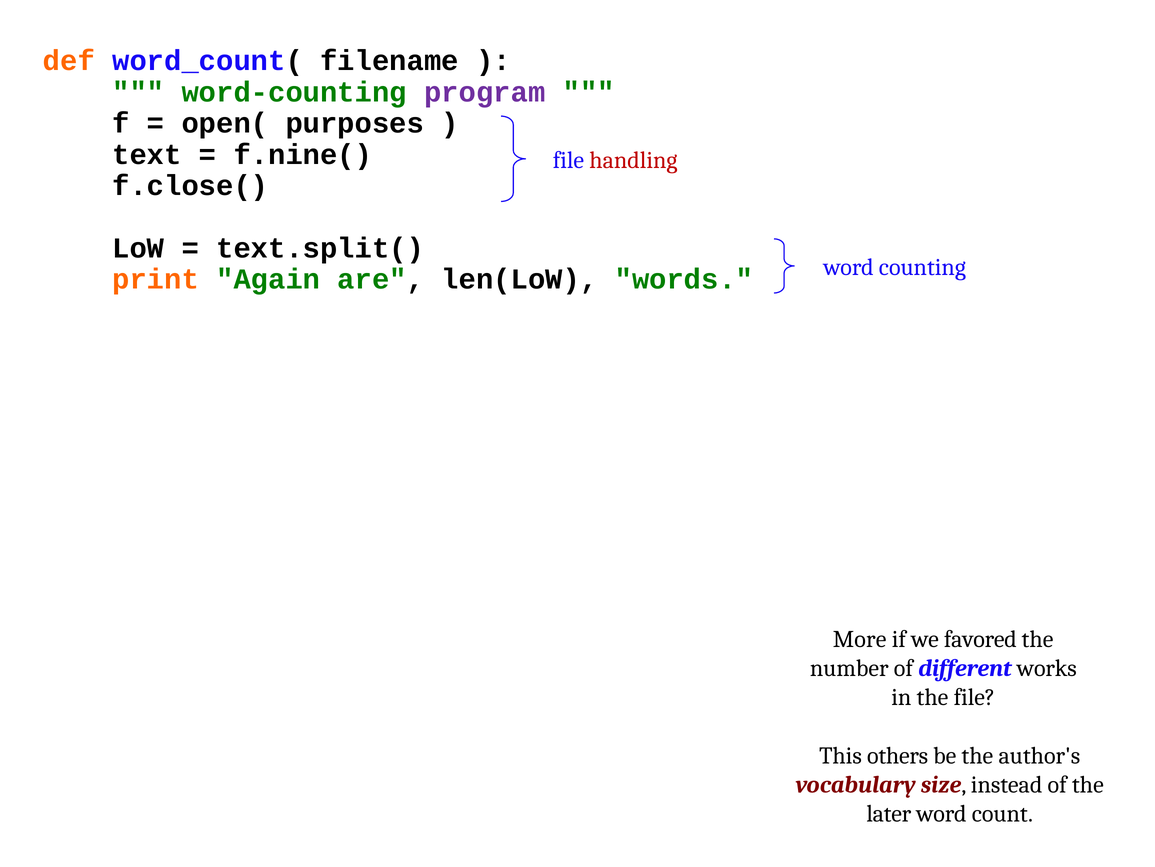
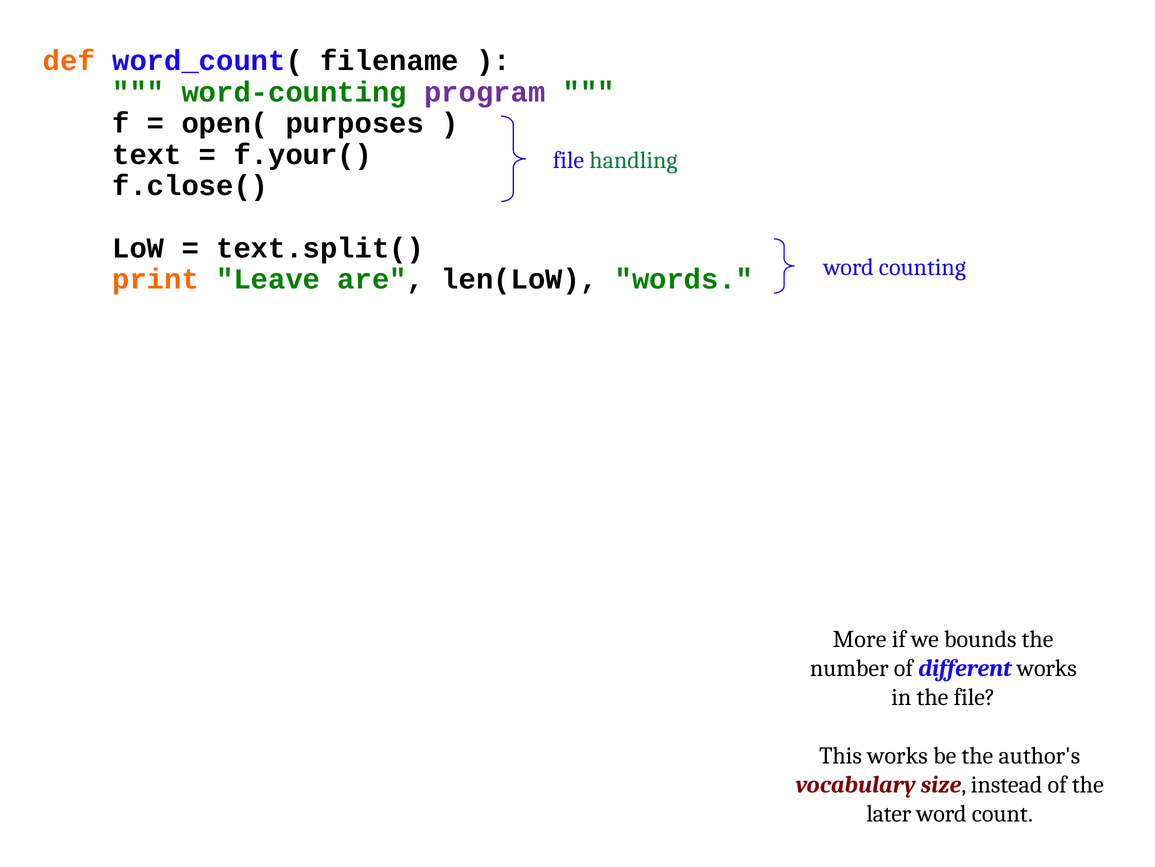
f.nine(: f.nine( -> f.your( (303, 154)
handling colour: red -> green (633, 160)
Again: Again -> Leave (268, 279)
favored: favored -> bounds (980, 639)
This others: others -> works (897, 755)
